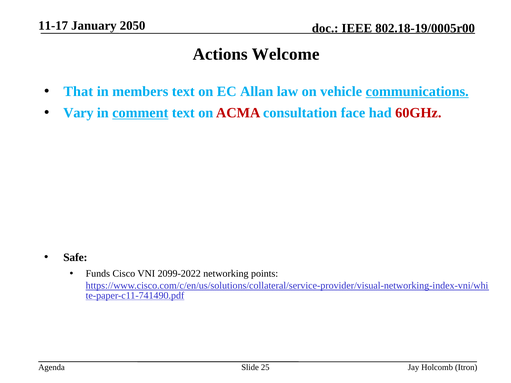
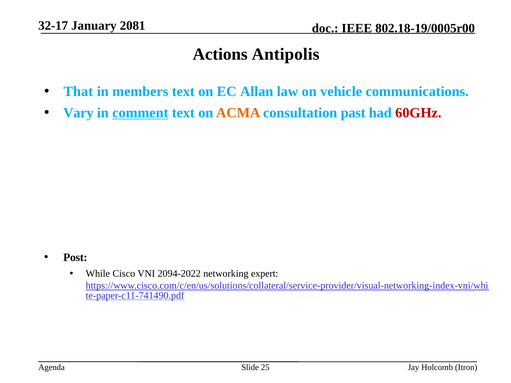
11-17: 11-17 -> 32-17 (53, 25)
2050: 2050 -> 2081 (133, 25)
Welcome: Welcome -> Antipolis (286, 54)
communications underline: present -> none (417, 92)
ACMA colour: red -> orange (238, 113)
face: face -> past (353, 113)
Safe: Safe -> Post (75, 258)
Funds: Funds -> While (98, 274)
2099-2022: 2099-2022 -> 2094-2022 (179, 274)
points: points -> expert (265, 274)
